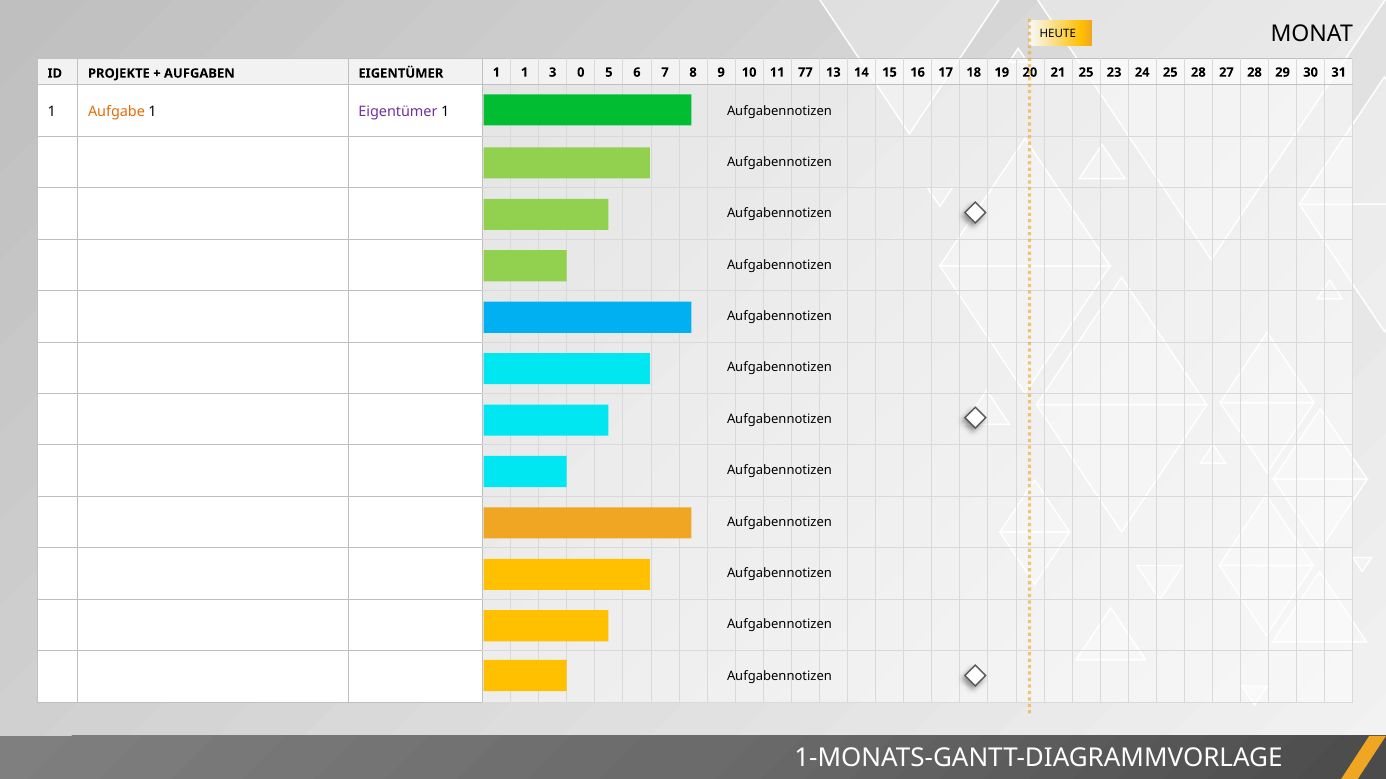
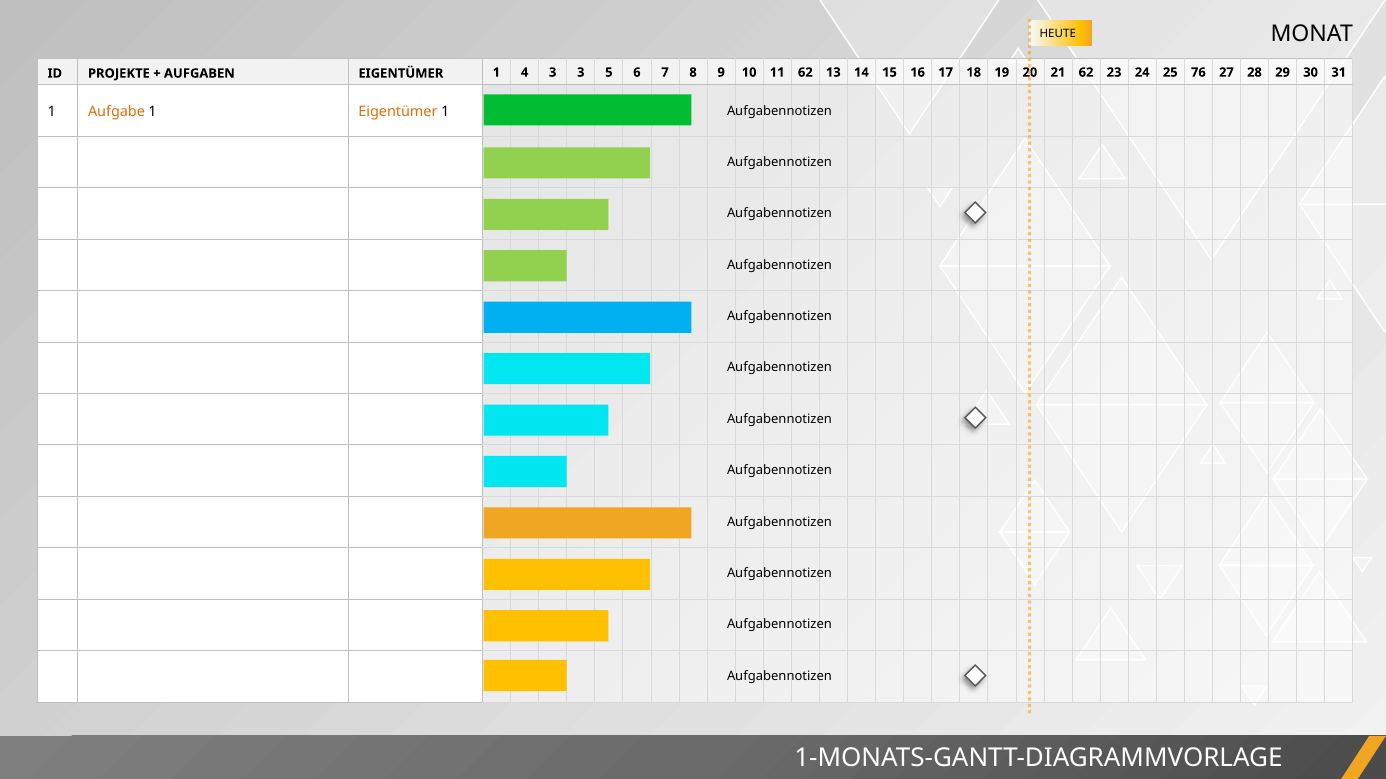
1 1: 1 -> 4 (525, 72)
3 0: 0 -> 3 (581, 72)
11 77: 77 -> 62 (805, 72)
21 25: 25 -> 62 (1086, 72)
25 28: 28 -> 76 (1198, 72)
Eigentümer colour: purple -> orange (398, 111)
